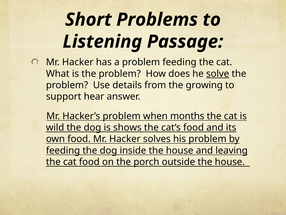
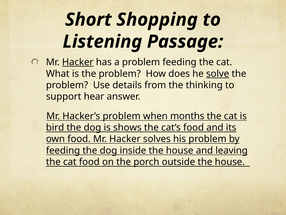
Problems: Problems -> Shopping (157, 20)
Hacker underline: none -> present (78, 62)
growing: growing -> thinking (204, 85)
wild: wild -> bird (55, 127)
